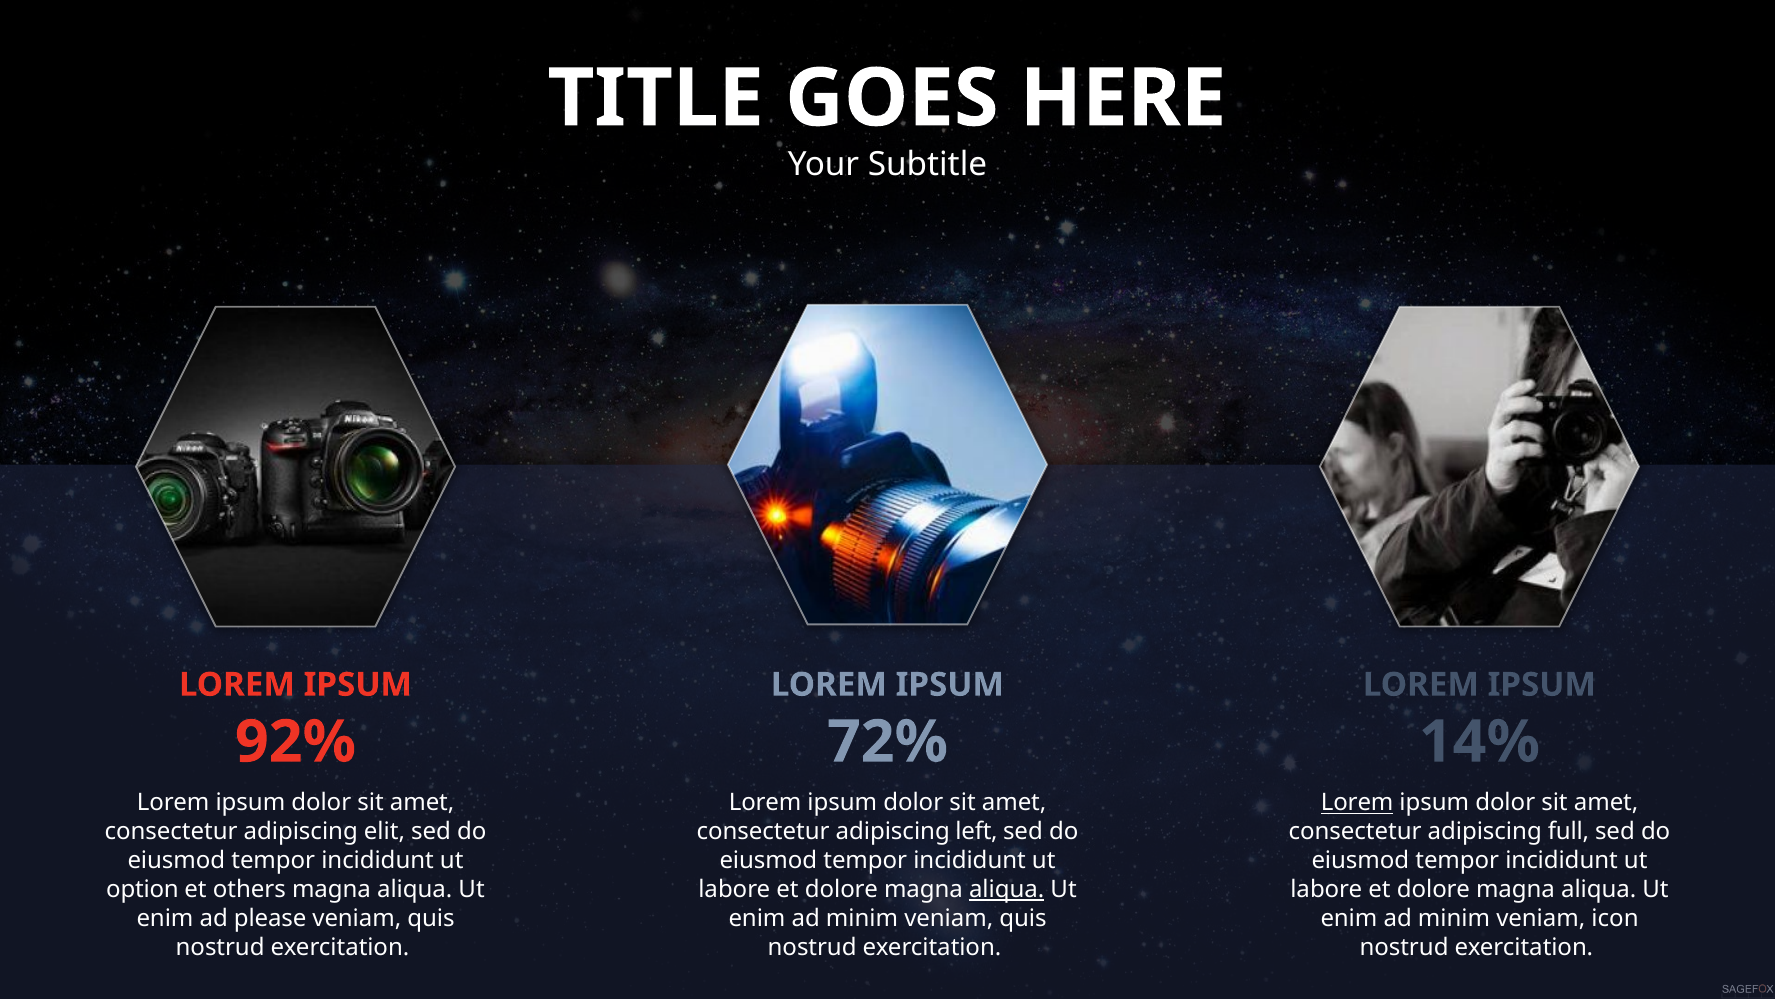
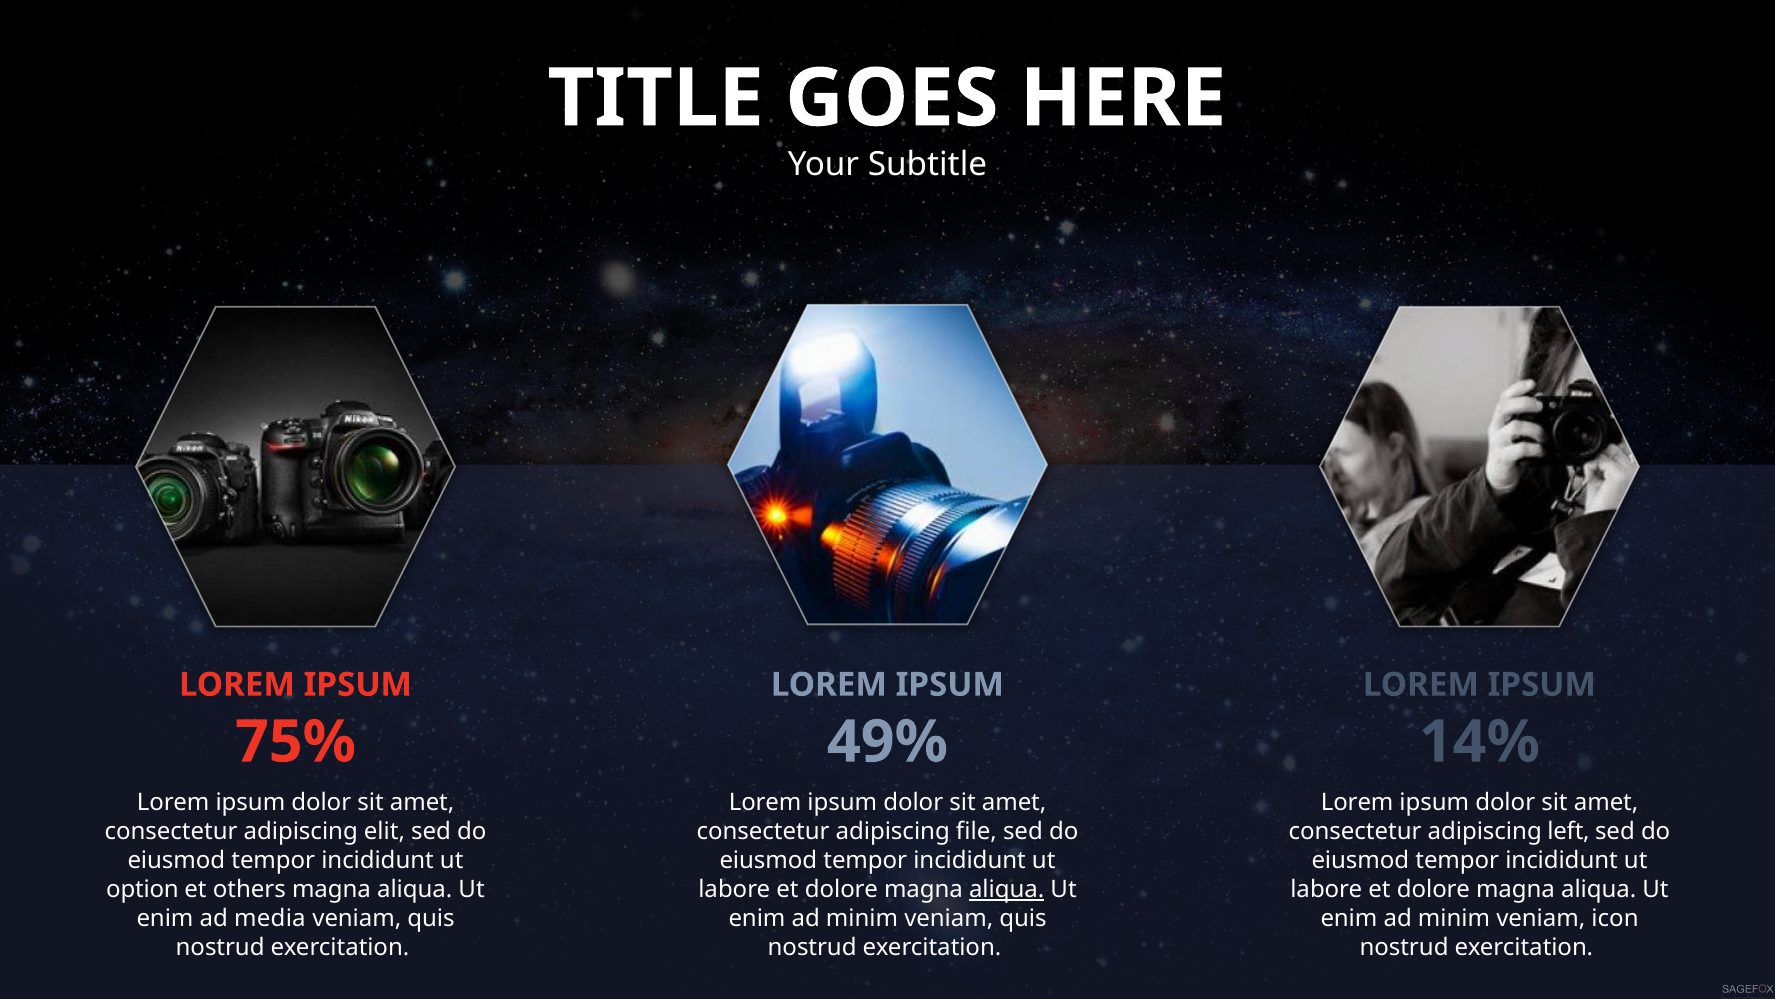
92%: 92% -> 75% (295, 742)
72%: 72% -> 49% (887, 742)
Lorem underline: present -> none (1357, 802)
left: left -> file (976, 831)
full: full -> left (1569, 831)
please: please -> media (270, 918)
